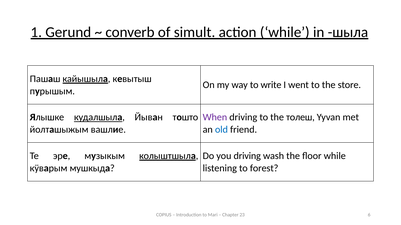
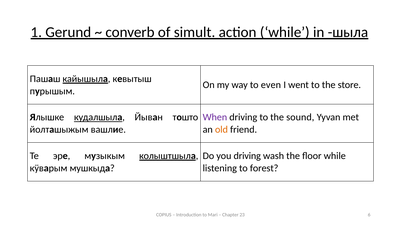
write: write -> even (271, 85)
толеш: толеш -> sound (300, 118)
old colour: blue -> orange (221, 130)
